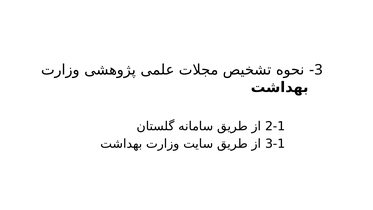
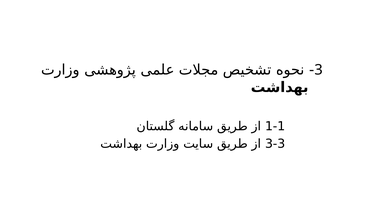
2-1: 2-1 -> 1-1 (275, 126)
3-1: 3-1 -> 3-3 (275, 144)
